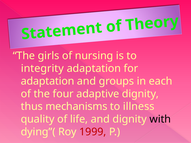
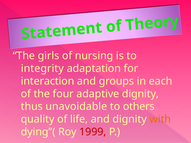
adaptation: adaptation -> interaction (48, 81)
mechanisms: mechanisms -> unavoidable (76, 107)
illness: illness -> others (139, 107)
with colour: black -> orange (160, 119)
